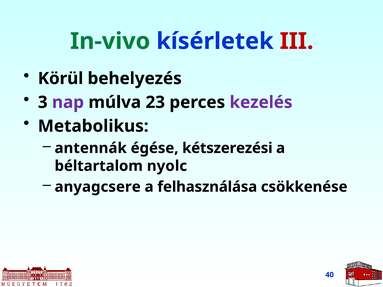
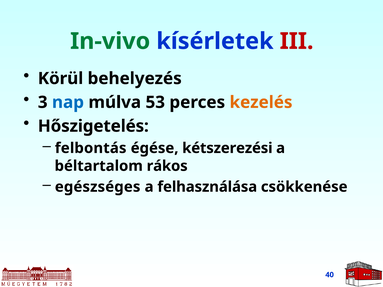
nap colour: purple -> blue (68, 102)
23: 23 -> 53 (155, 102)
kezelés colour: purple -> orange (261, 102)
Metabolikus: Metabolikus -> Hőszigetelés (93, 126)
antennák: antennák -> felbontás (91, 148)
nyolc: nyolc -> rákos (167, 166)
anyagcsere: anyagcsere -> egészséges (98, 187)
